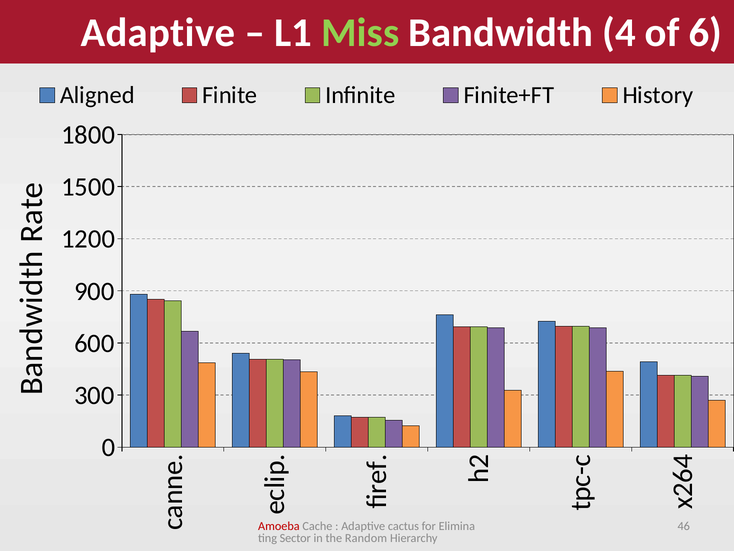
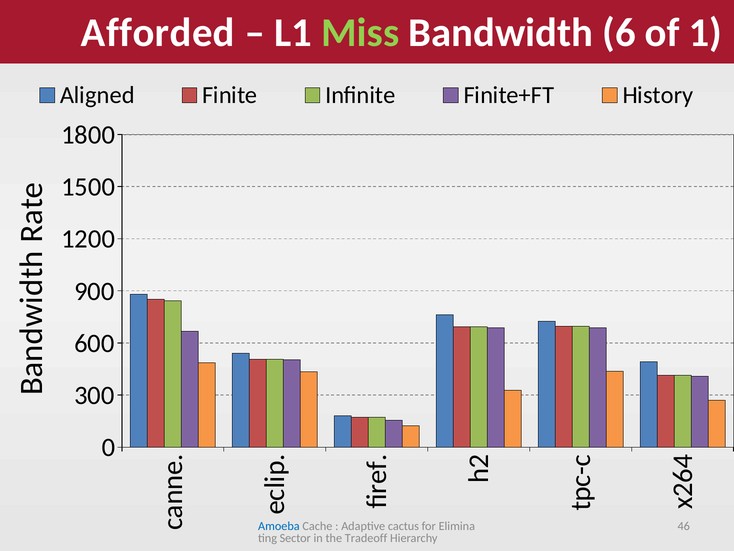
Adaptive: Adaptive -> Afforded (158, 33)
Bandwidth 4: 4 -> 6 (619, 33)
of 6: 6 -> 1 (705, 33)
Amoeba colour: red -> blue (279, 526)
Random: Random -> Tradeoff (366, 538)
